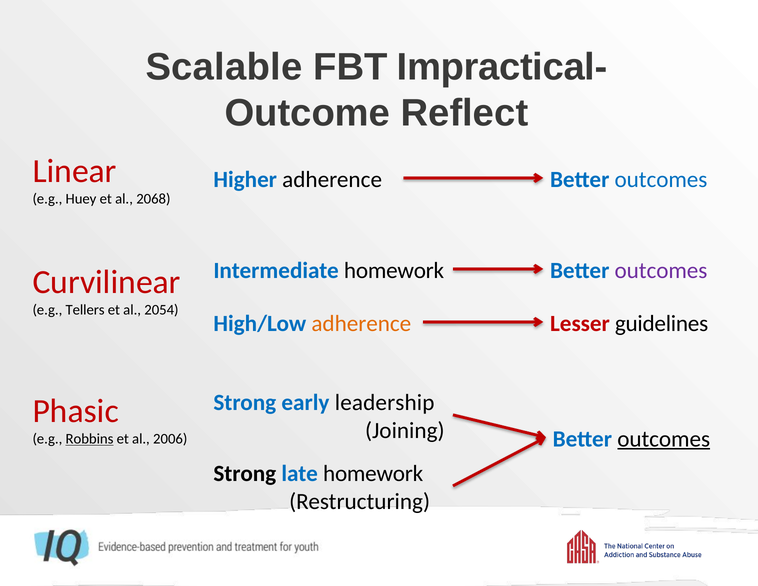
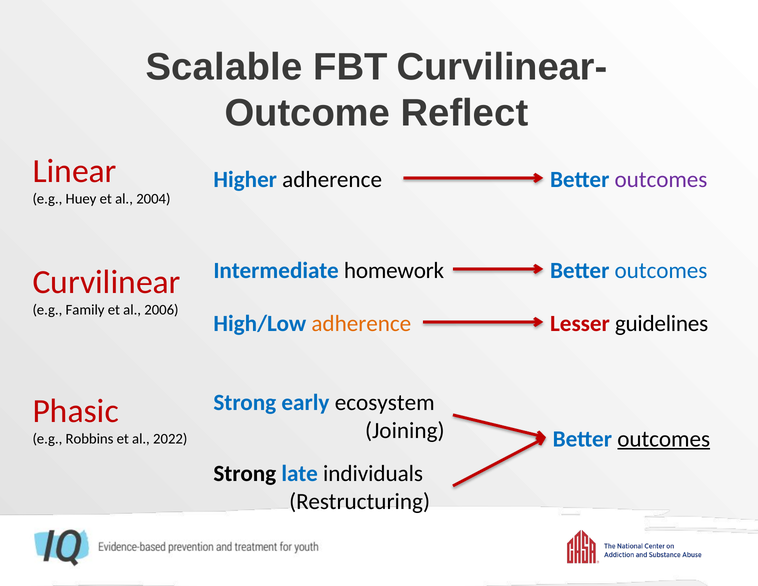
Impractical-: Impractical- -> Curvilinear- (502, 67)
outcomes colour: blue -> purple (661, 179)
2068: 2068 -> 2004 (153, 199)
outcomes colour: purple -> blue (661, 270)
Tellers: Tellers -> Family (85, 310)
2054: 2054 -> 2006 (161, 310)
leadership: leadership -> ecosystem (385, 402)
Robbins underline: present -> none (90, 439)
2006: 2006 -> 2022 (170, 439)
late homework: homework -> individuals (373, 473)
